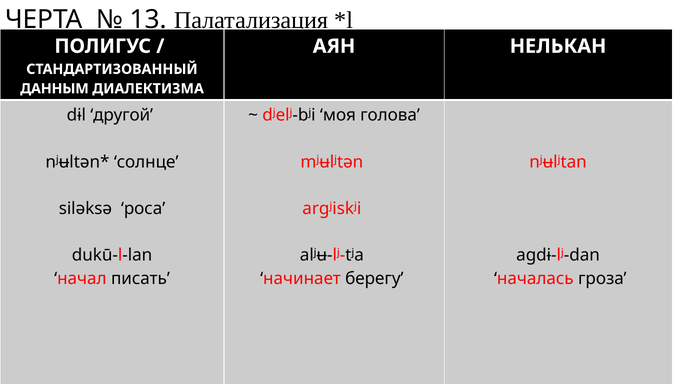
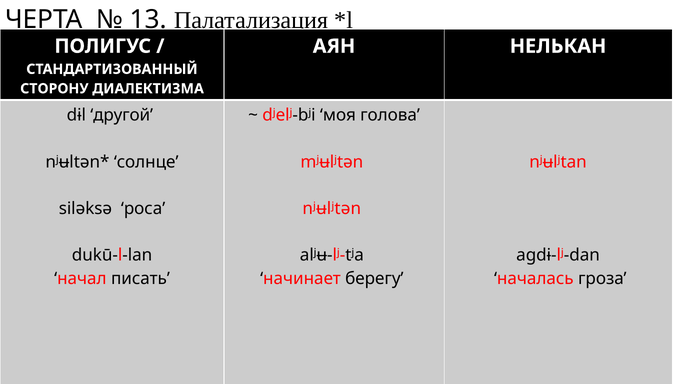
ДАННЫМ: ДАННЫМ -> СТОРОНУ (54, 89)
argʲiskʲi: argʲiskʲi -> nʲʉlʲtən (332, 208)
